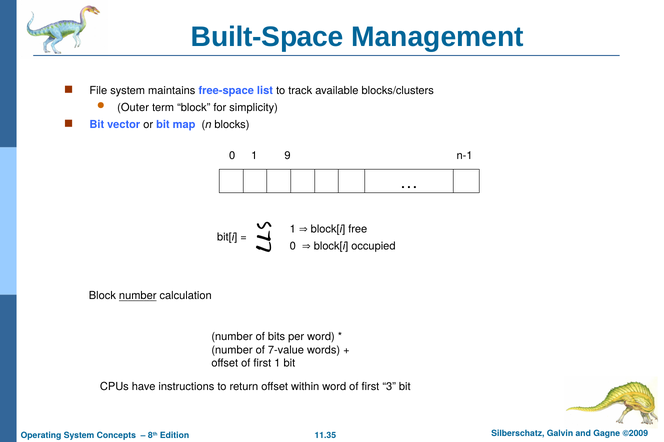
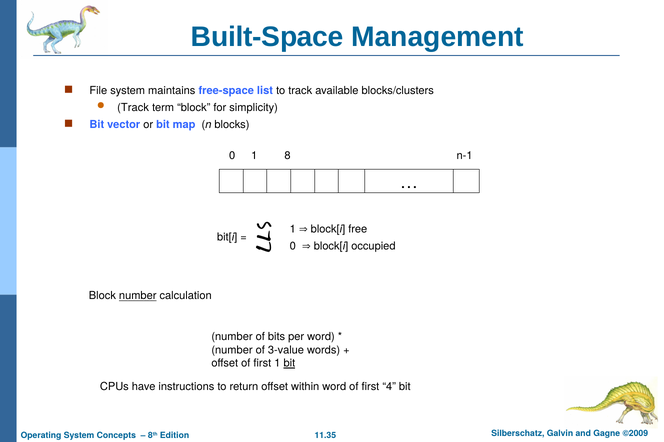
Outer: Outer -> Track (133, 108)
9: 9 -> 8 (287, 156)
7-value: 7-value -> 3-value (286, 350)
bit underline: none -> present (289, 364)
3: 3 -> 4 (389, 387)
